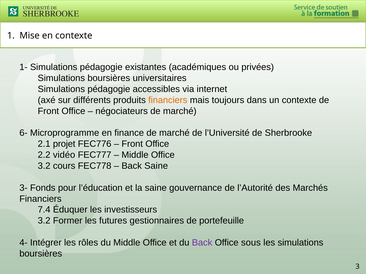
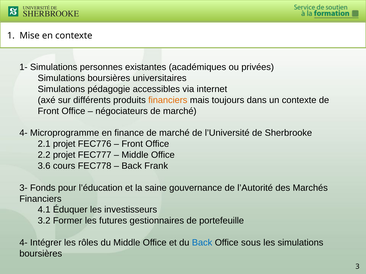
1- Simulations pédagogie: pédagogie -> personnes (101, 67)
6-: 6- -> 4- (23, 133)
2.2 vidéo: vidéo -> projet (64, 155)
3.2: 3.2 -> 3.6 (44, 166)
Back Saine: Saine -> Frank (156, 166)
7.4: 7.4 -> 4.1 (44, 210)
Back colour: purple -> blue (202, 243)
